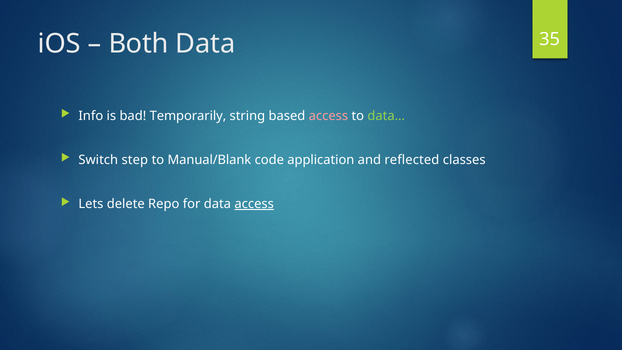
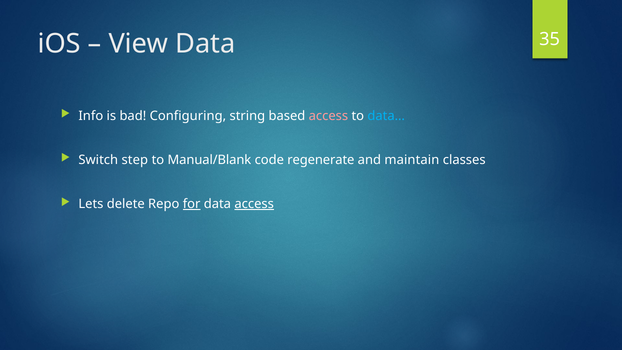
Both: Both -> View (138, 44)
Temporarily: Temporarily -> Configuring (188, 116)
data… colour: light green -> light blue (386, 116)
application: application -> regenerate (321, 160)
reflected: reflected -> maintain (412, 160)
for underline: none -> present (192, 204)
